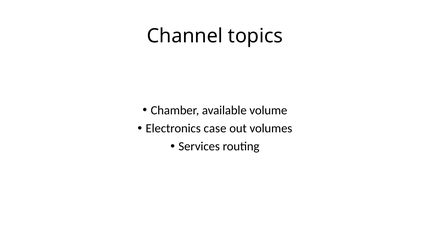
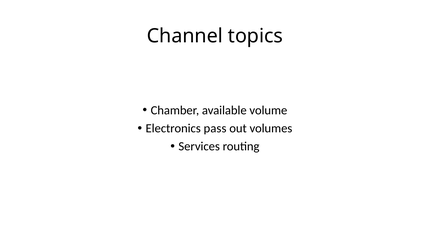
case: case -> pass (215, 128)
